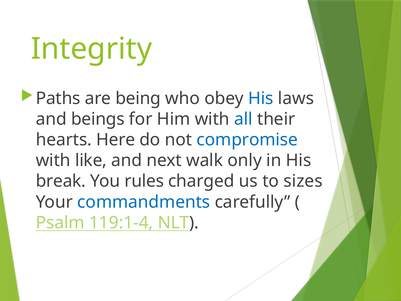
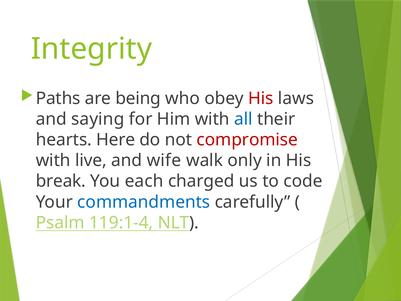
His colour: blue -> red (261, 98)
beings: beings -> saying (98, 119)
compromise colour: blue -> red (247, 140)
like: like -> live (91, 160)
next: next -> wife (164, 160)
rules: rules -> each (144, 181)
sizes: sizes -> code (303, 181)
